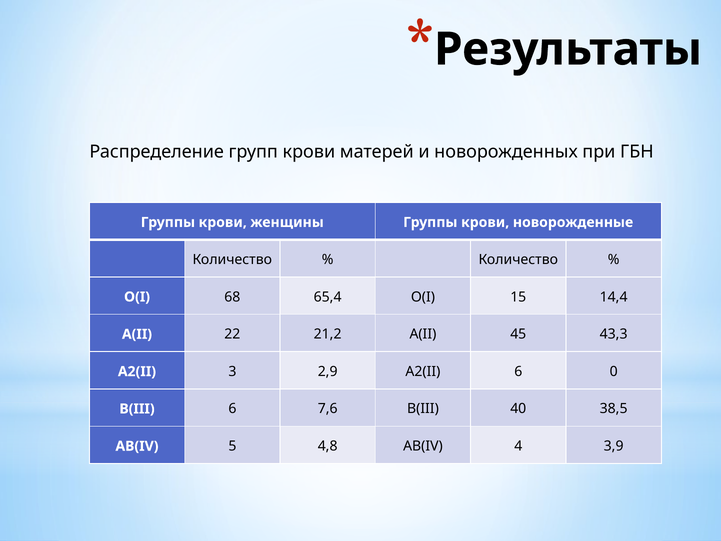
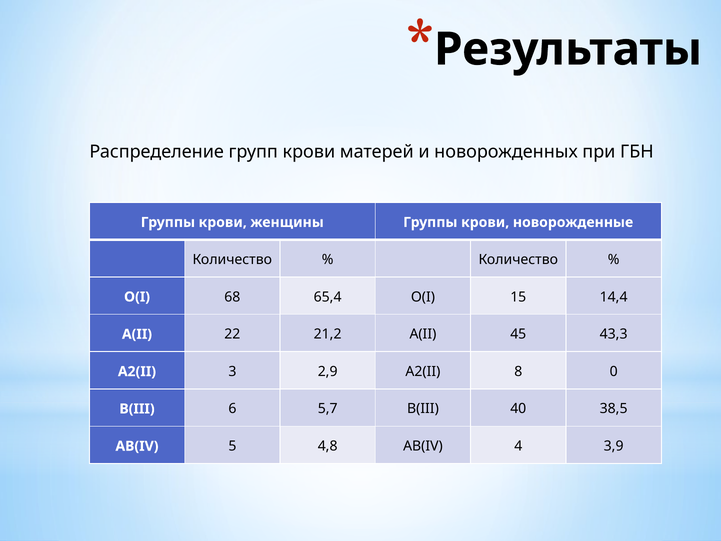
A2(II 6: 6 -> 8 (518, 371)
7,6: 7,6 -> 5,7 (328, 409)
